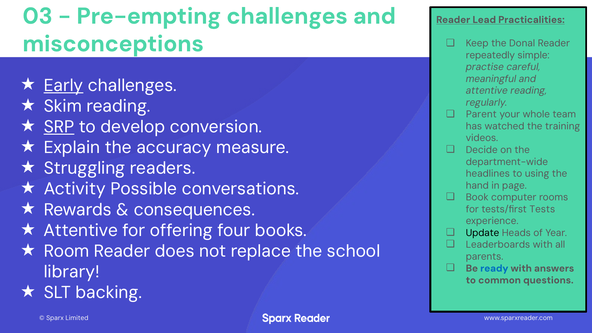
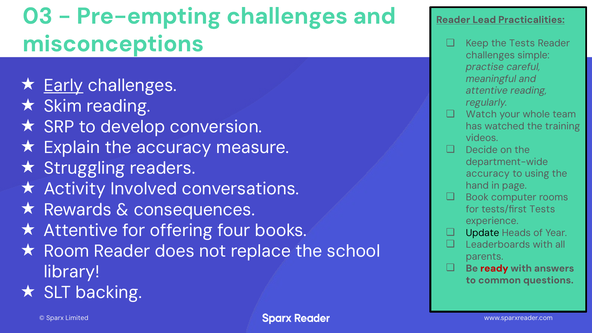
the Donal: Donal -> Tests (522, 43)
repeatedly: repeatedly -> challenges (490, 55)
Parent: Parent -> Watch (481, 114)
SRP underline: present -> none (59, 127)
headlines: headlines -> accuracy (488, 174)
Possible: Possible -> Involved (144, 189)
ready colour: blue -> red (494, 268)
